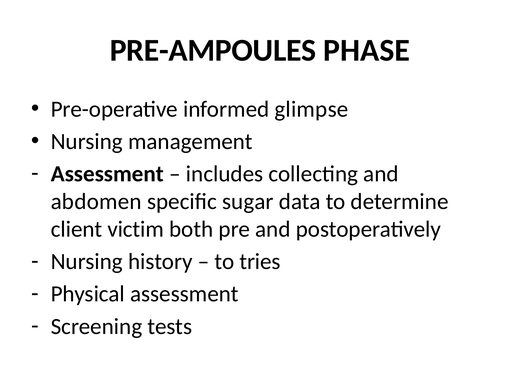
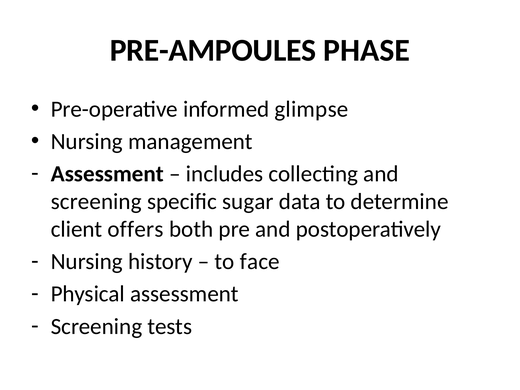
abdomen: abdomen -> screening (96, 202)
victim: victim -> offers (136, 229)
tries: tries -> face (260, 262)
